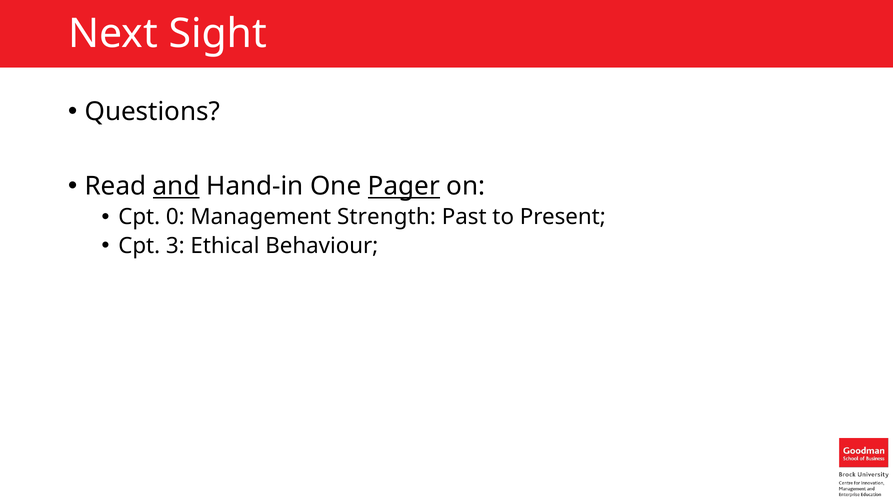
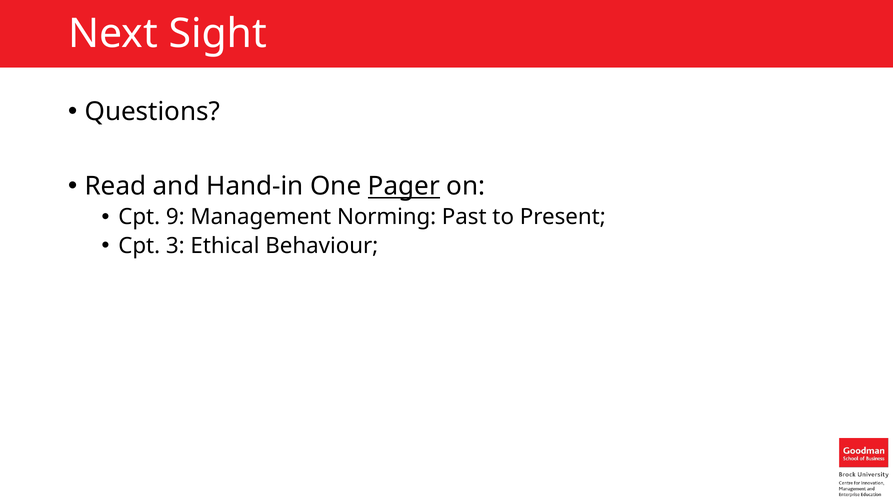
and underline: present -> none (176, 186)
0: 0 -> 9 (175, 217)
Strength: Strength -> Norming (387, 217)
